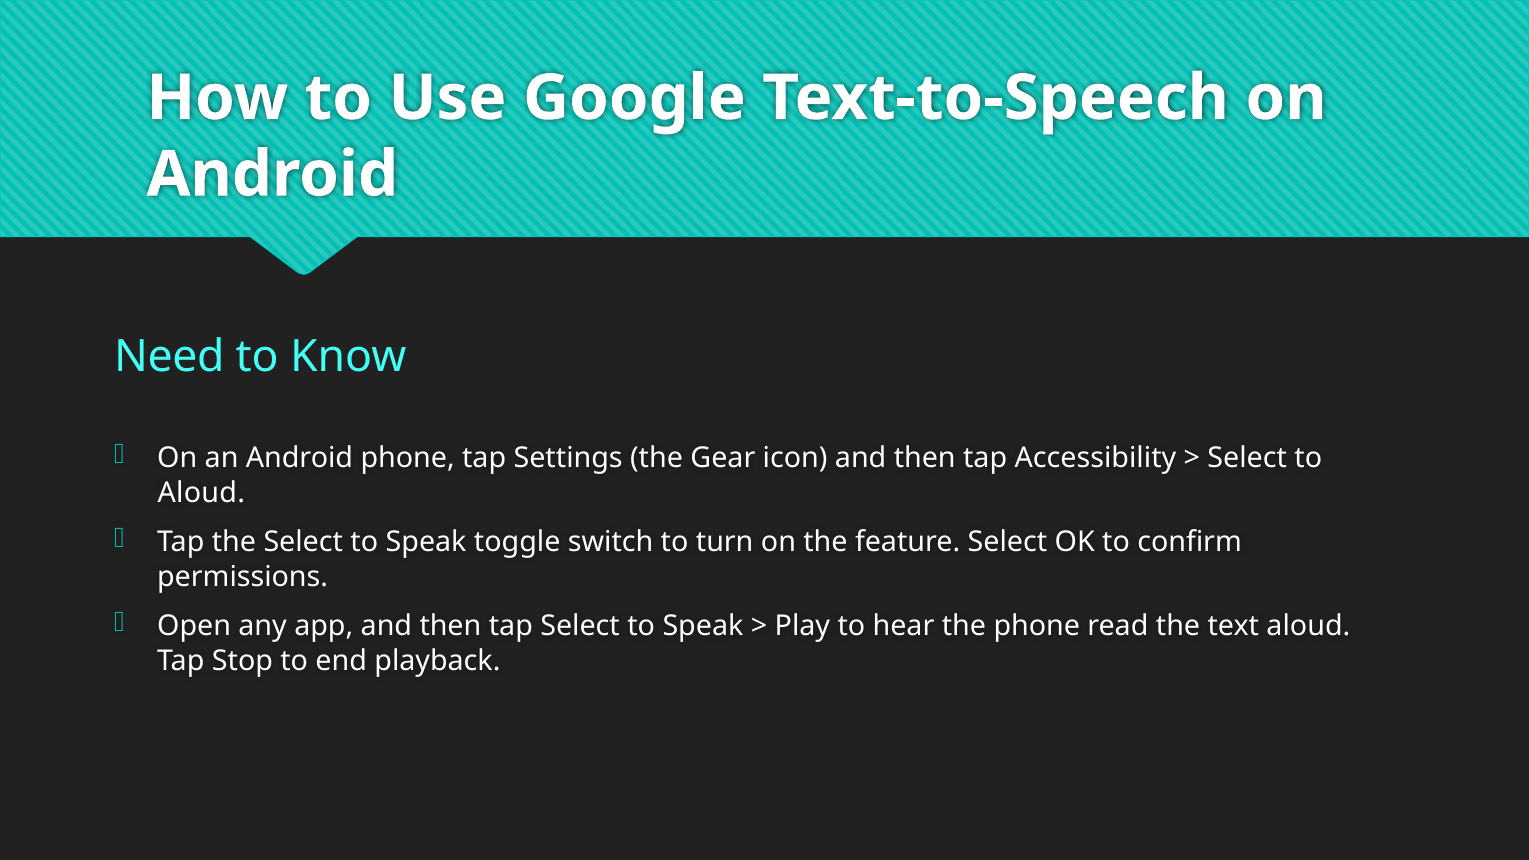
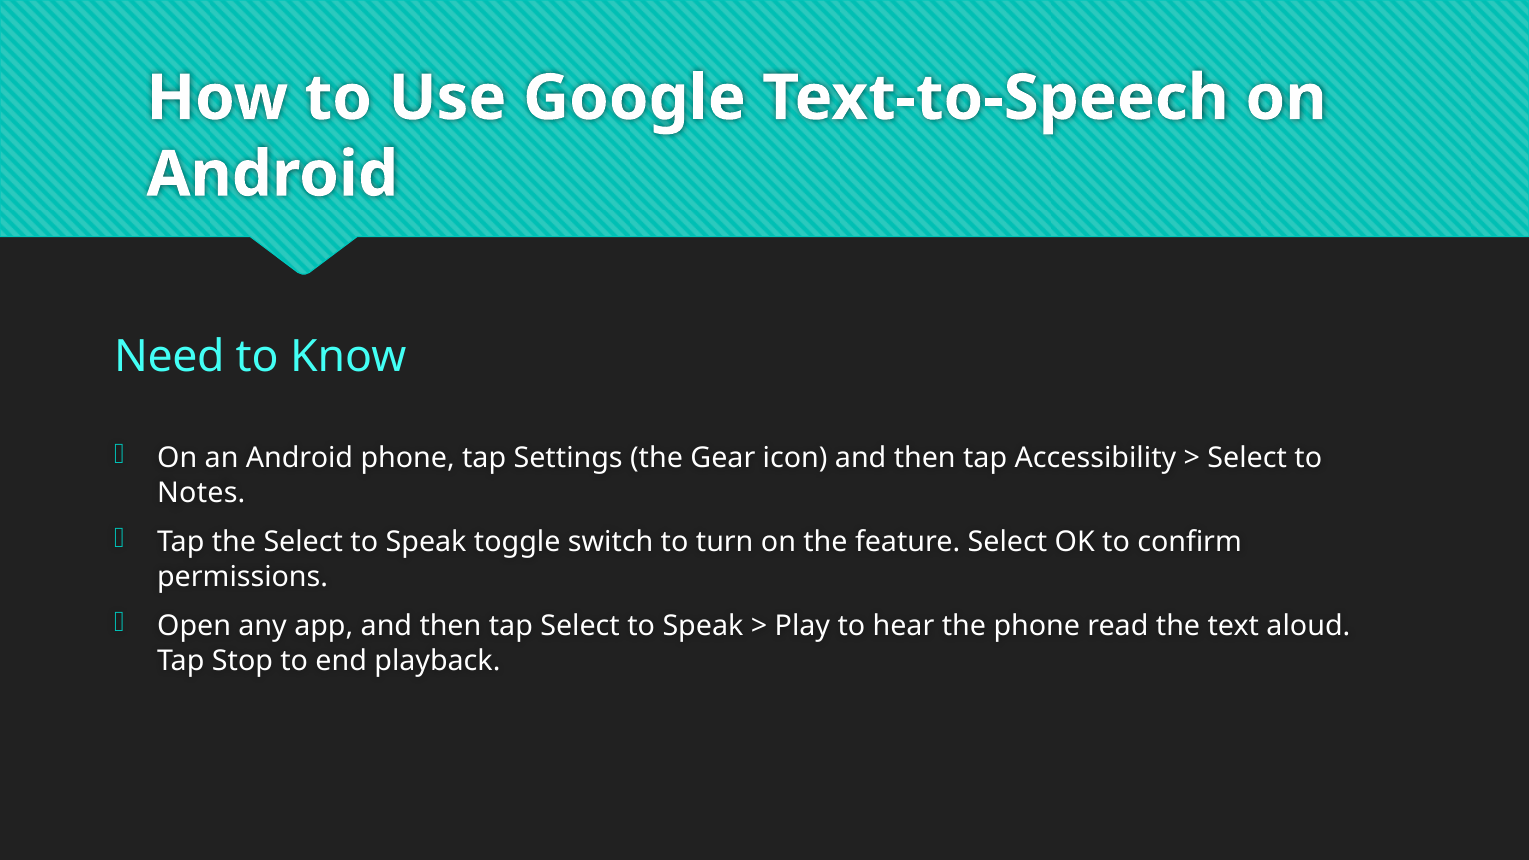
Aloud: Aloud -> Notes (201, 493)
